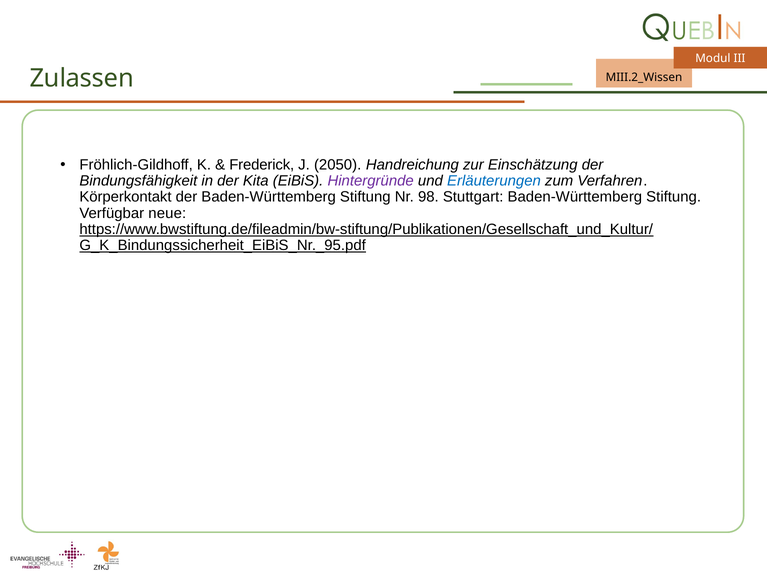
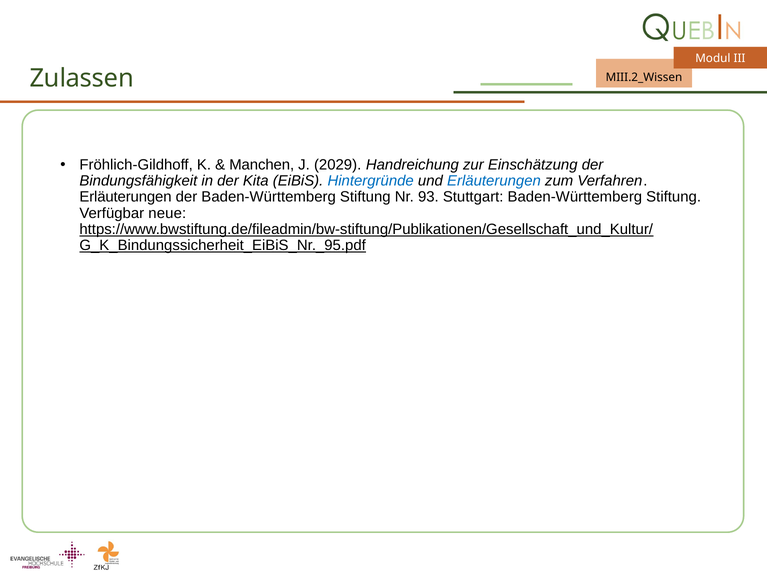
Frederick: Frederick -> Manchen (262, 165)
2050: 2050 -> 2029 (338, 165)
Hintergründe colour: purple -> blue (371, 181)
Körperkontakt: Körperkontakt -> Erläuterungen (126, 197)
98: 98 -> 93 (428, 197)
